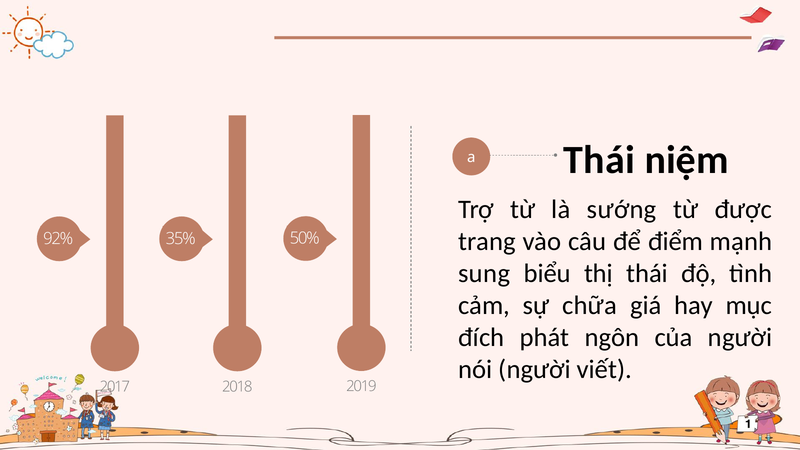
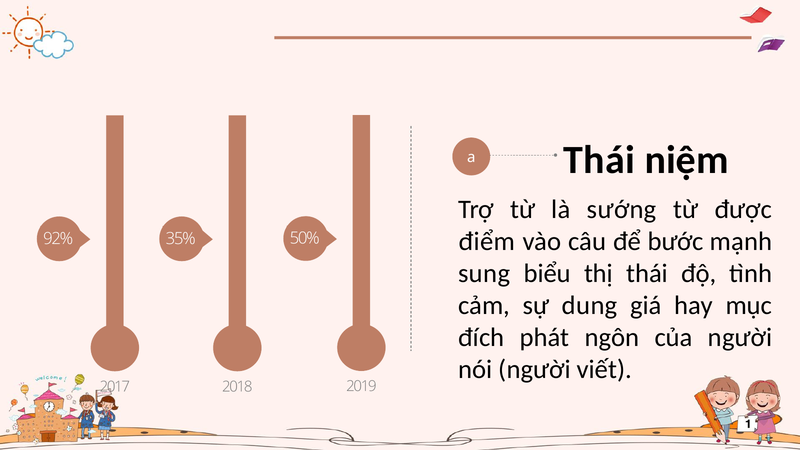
trang: trang -> điểm (487, 242)
điểm: điểm -> bước (676, 242)
chữa: chữa -> dung (590, 306)
